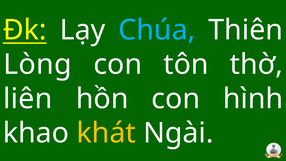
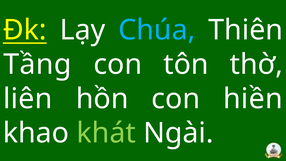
Lòng: Lòng -> Tầng (37, 64)
hình: hình -> hiền (253, 99)
khát colour: yellow -> light green (106, 133)
